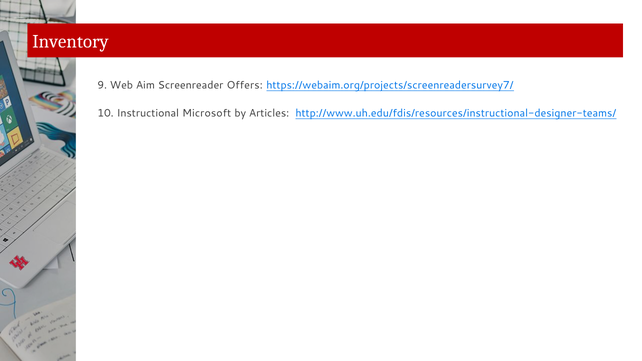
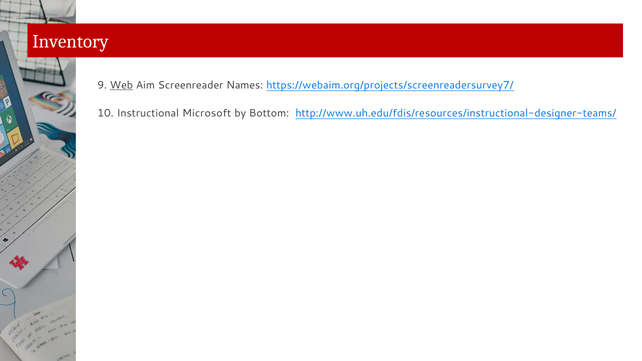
Web underline: none -> present (121, 85)
Offers: Offers -> Names (245, 85)
Articles: Articles -> Bottom (269, 113)
